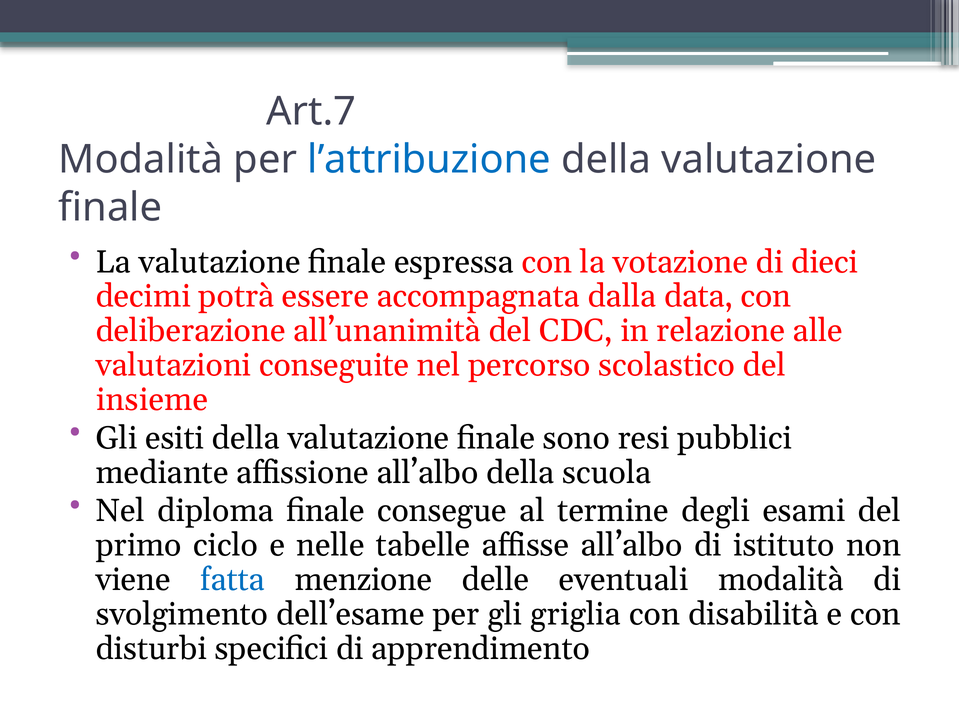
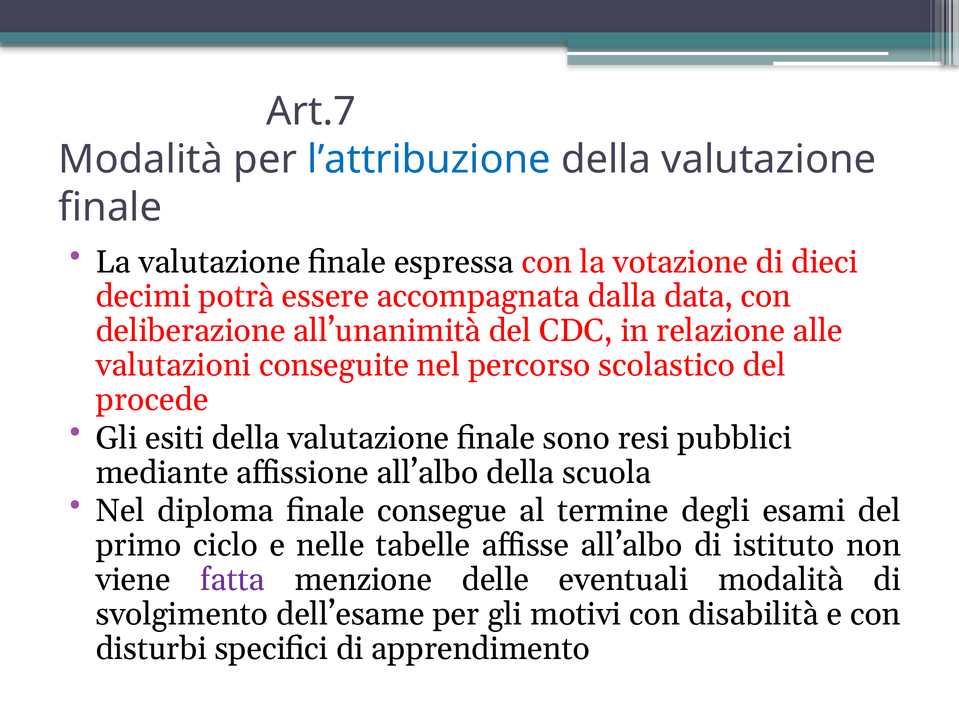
insieme: insieme -> procede (152, 400)
fatta colour: blue -> purple (233, 580)
griglia: griglia -> motivi (576, 614)
